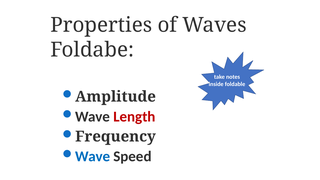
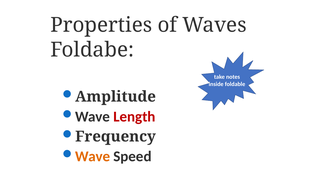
Wave colour: blue -> orange (93, 156)
